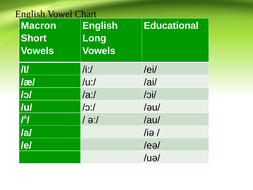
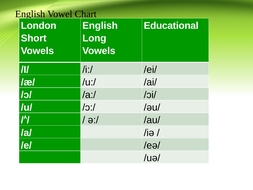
Macron: Macron -> London (39, 26)
